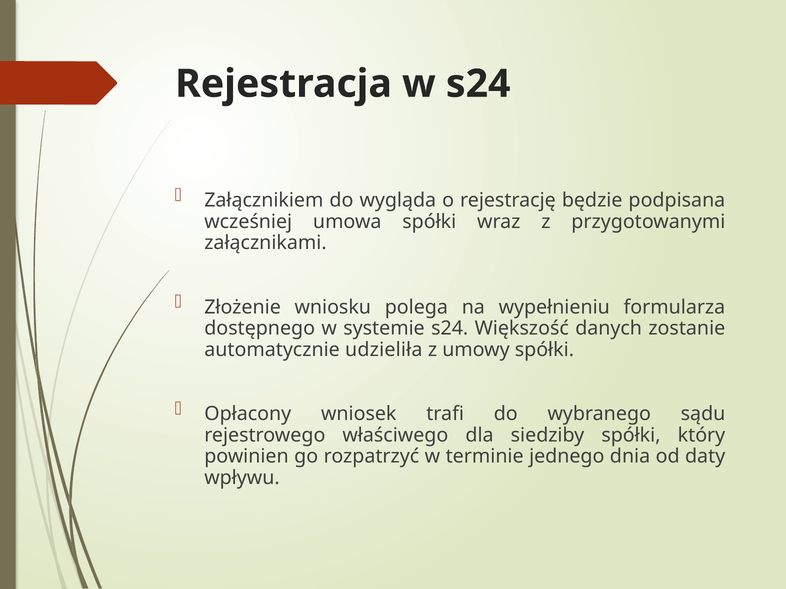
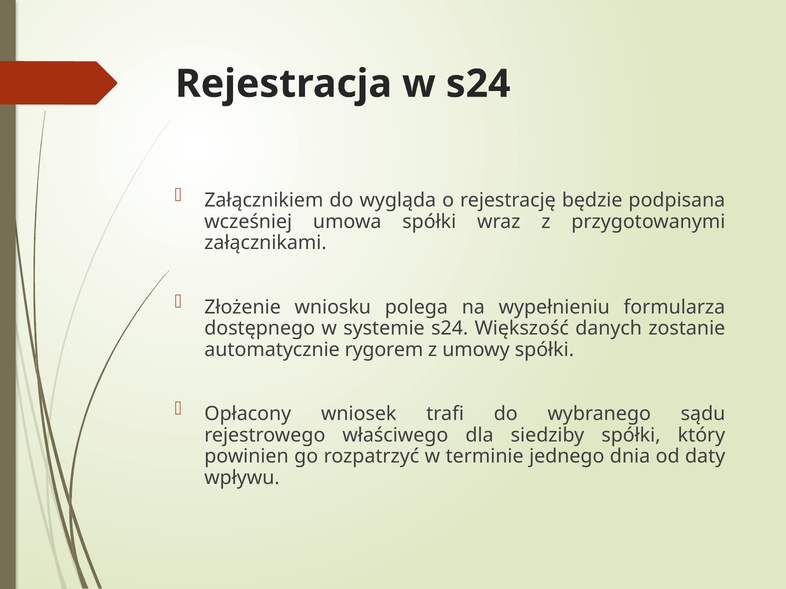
udzieliła: udzieliła -> rygorem (384, 350)
